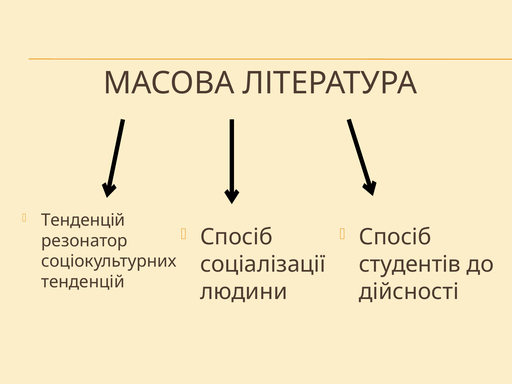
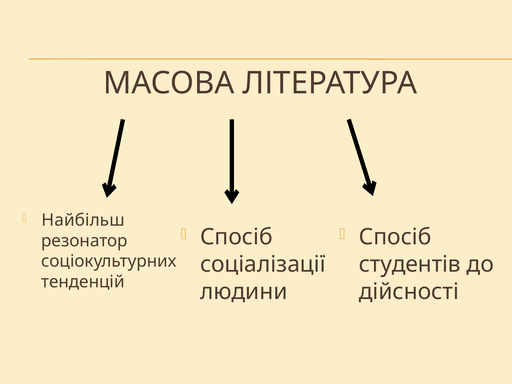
Тенденцій: Тенденцій -> Найбільш (83, 220)
